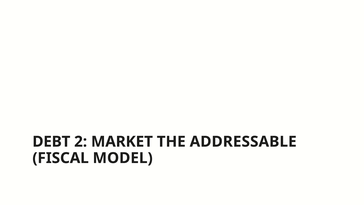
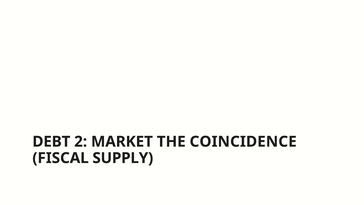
ADDRESSABLE: ADDRESSABLE -> COINCIDENCE (243, 141)
MODEL: MODEL -> SUPPLY (123, 158)
